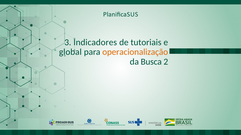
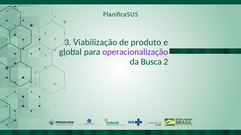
Indicadores: Indicadores -> Viabilização (95, 42)
tutoriais: tutoriais -> produto (146, 42)
operacionalização colour: orange -> purple (135, 52)
